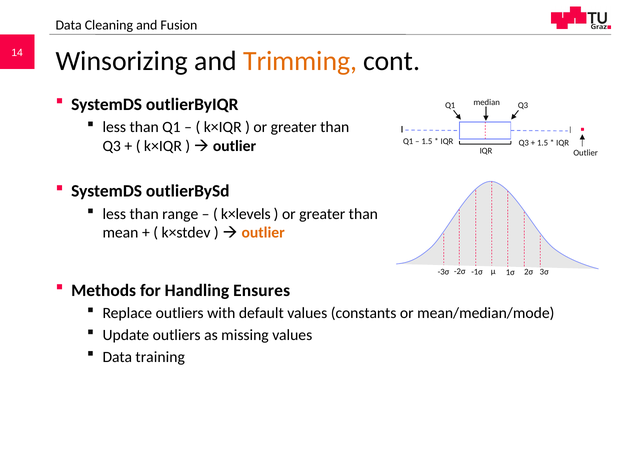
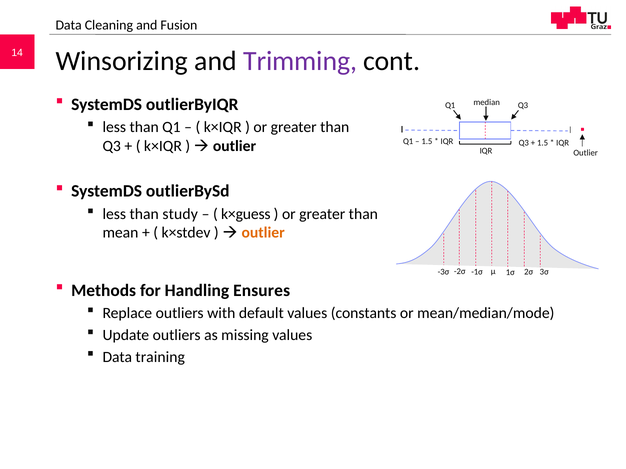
Trimming colour: orange -> purple (300, 61)
range: range -> study (180, 214)
k×levels: k×levels -> k×guess (246, 214)
